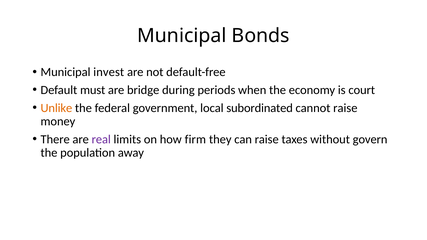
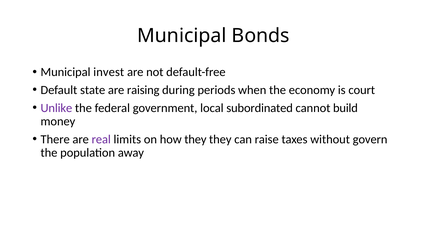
must: must -> state (93, 90)
bridge: bridge -> raising (143, 90)
Unlike colour: orange -> purple (56, 108)
cannot raise: raise -> build (345, 108)
how firm: firm -> they (195, 139)
